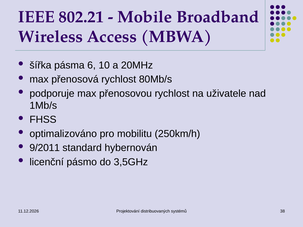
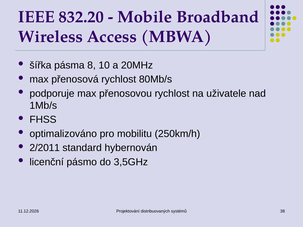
802.21: 802.21 -> 832.20 (81, 17)
6: 6 -> 8 (92, 65)
9/2011: 9/2011 -> 2/2011 (45, 148)
